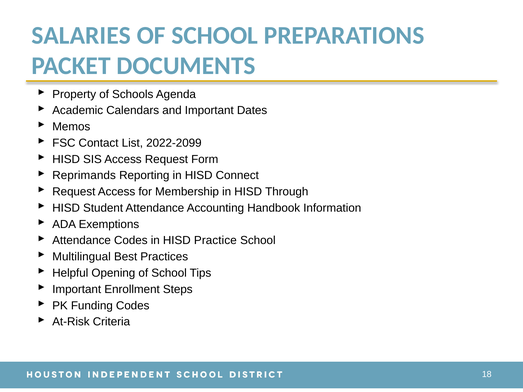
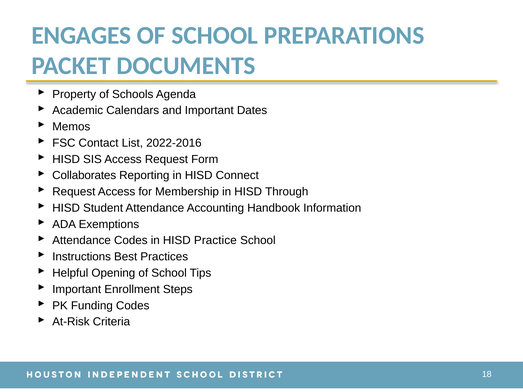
SALARIES: SALARIES -> ENGAGES (81, 35)
2022-2099: 2022-2099 -> 2022-2016 (174, 143)
Reprimands: Reprimands -> Collaborates (84, 176)
Multilingual: Multilingual -> Instructions (82, 257)
